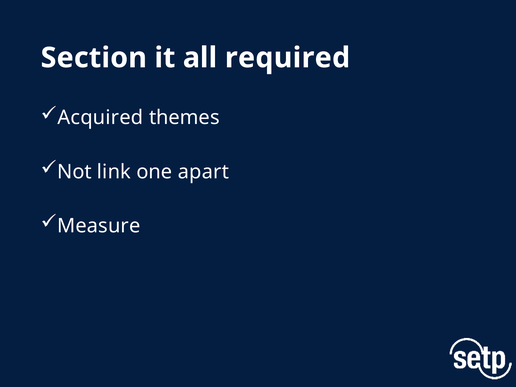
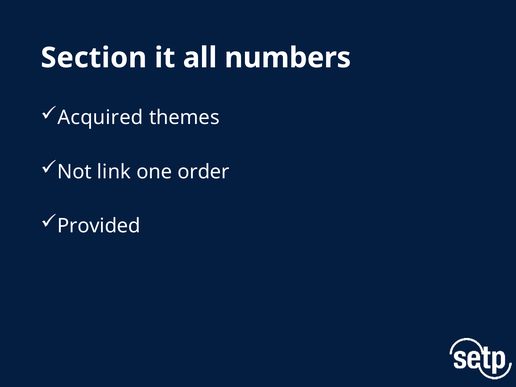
required: required -> numbers (288, 58)
apart: apart -> order (203, 172)
Measure: Measure -> Provided (99, 226)
